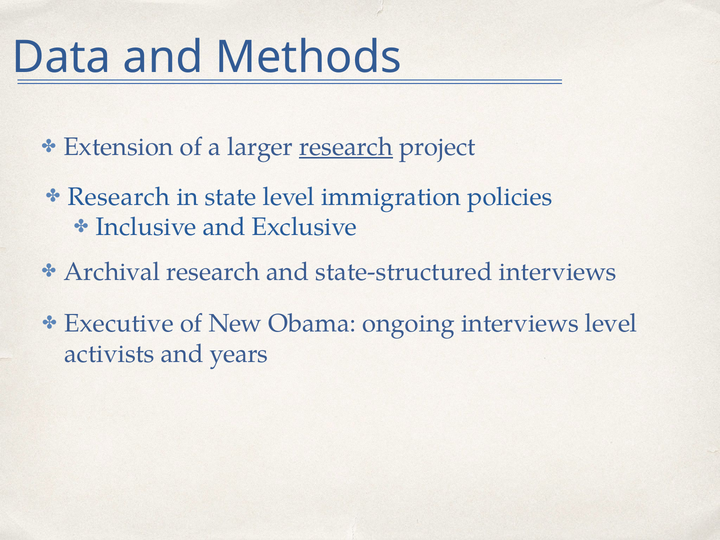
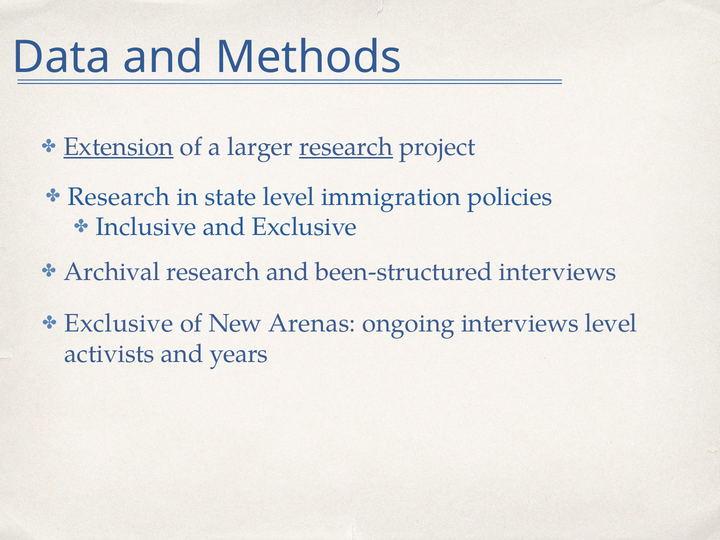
Extension underline: none -> present (119, 147)
state-structured: state-structured -> been-structured (404, 272)
Executive: Executive -> Exclusive (119, 324)
Obama: Obama -> Arenas (312, 324)
